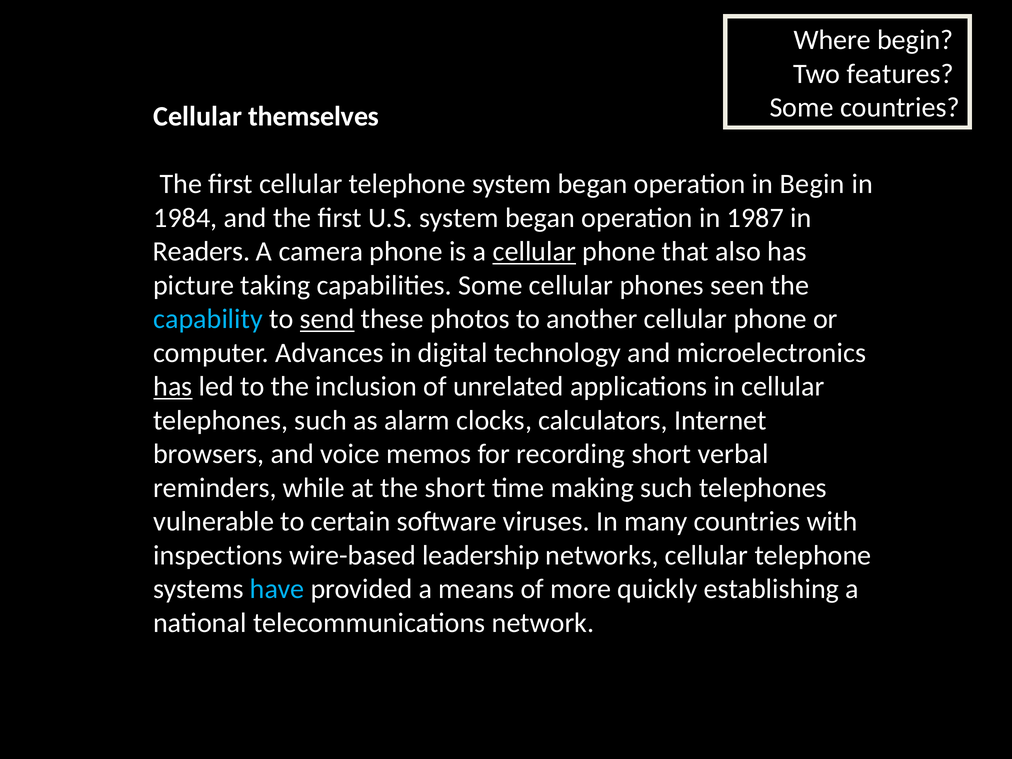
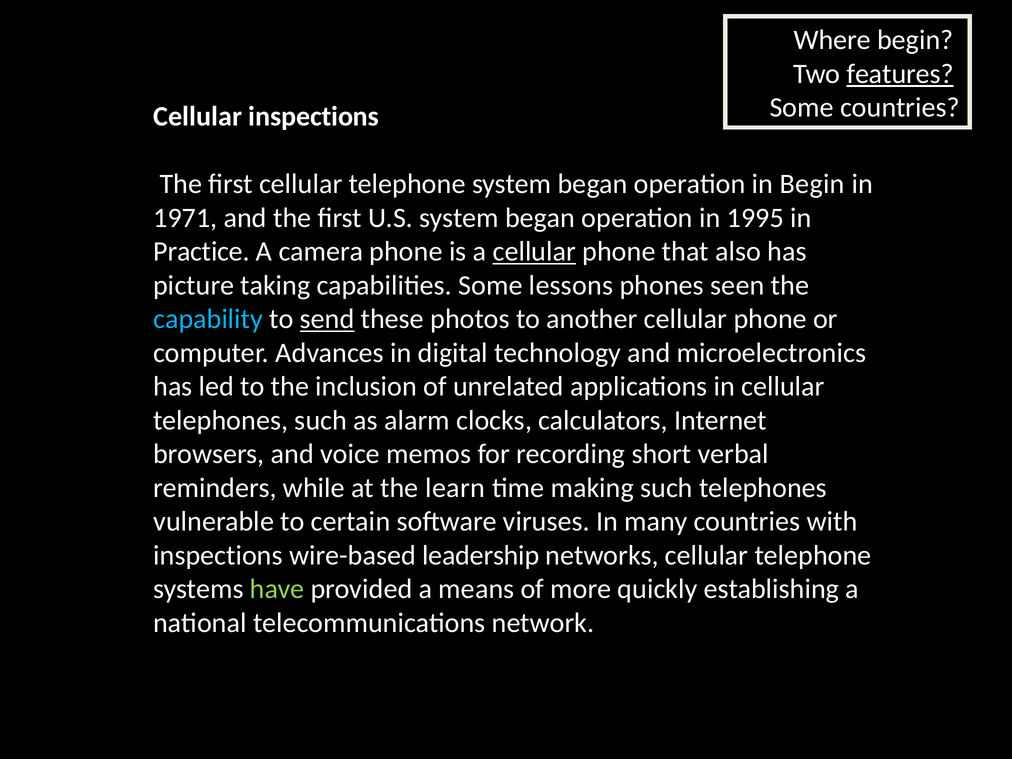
features underline: none -> present (900, 74)
Cellular themselves: themselves -> inspections (314, 117)
1984: 1984 -> 1971 (185, 218)
1987: 1987 -> 1995 (755, 218)
Readers: Readers -> Practice (202, 252)
Some cellular: cellular -> lessons (571, 285)
has underline: present -> none (173, 387)
the short: short -> learn (455, 488)
have colour: light blue -> light green (277, 589)
